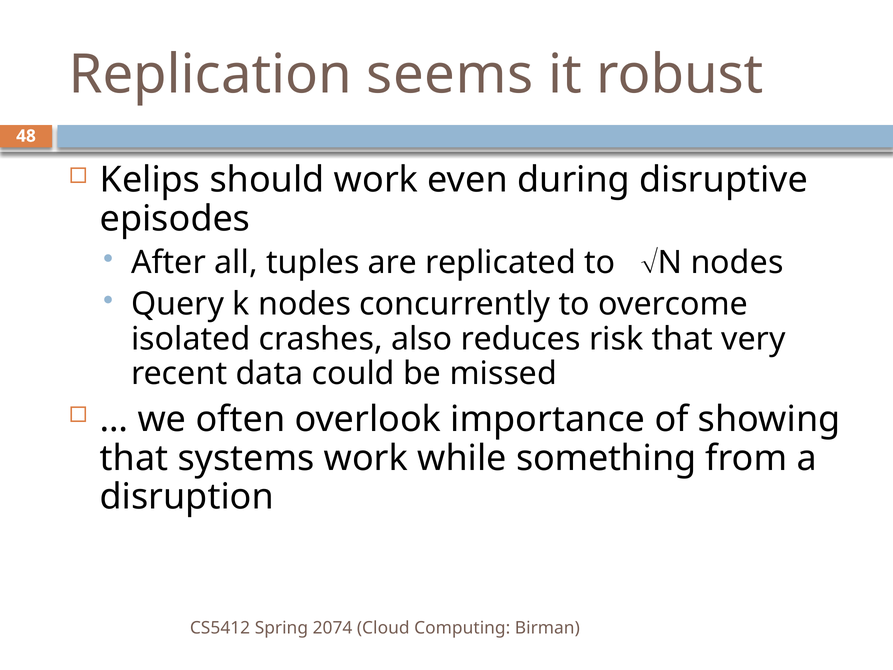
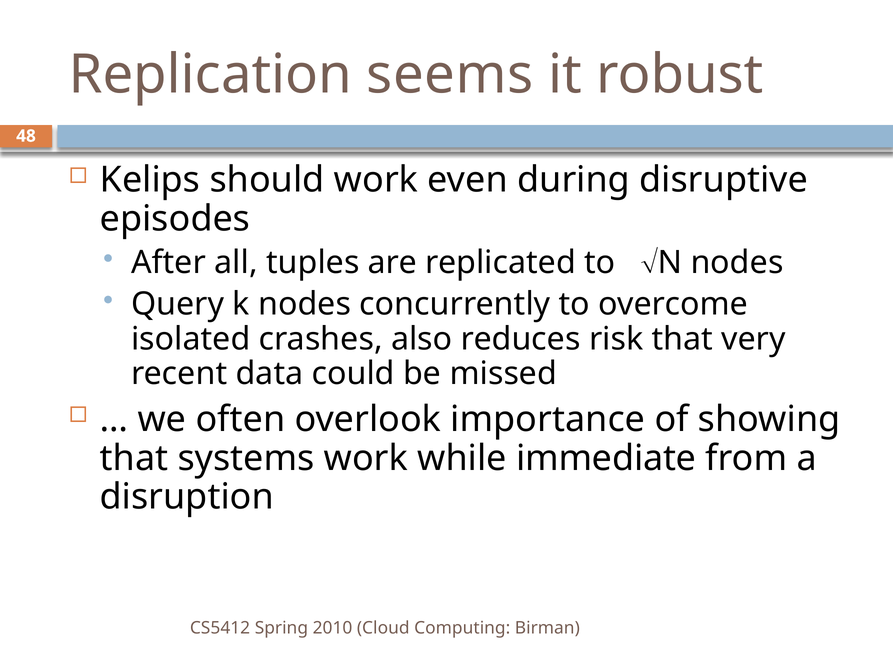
something: something -> immediate (606, 458)
2074: 2074 -> 2010 (333, 628)
